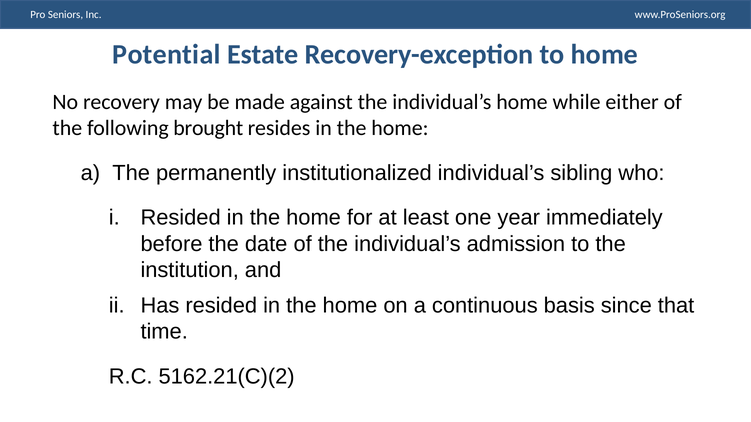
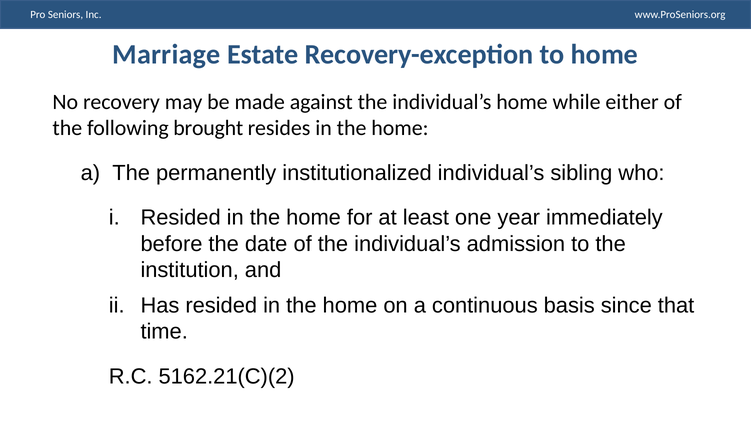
Potential: Potential -> Marriage (166, 55)
